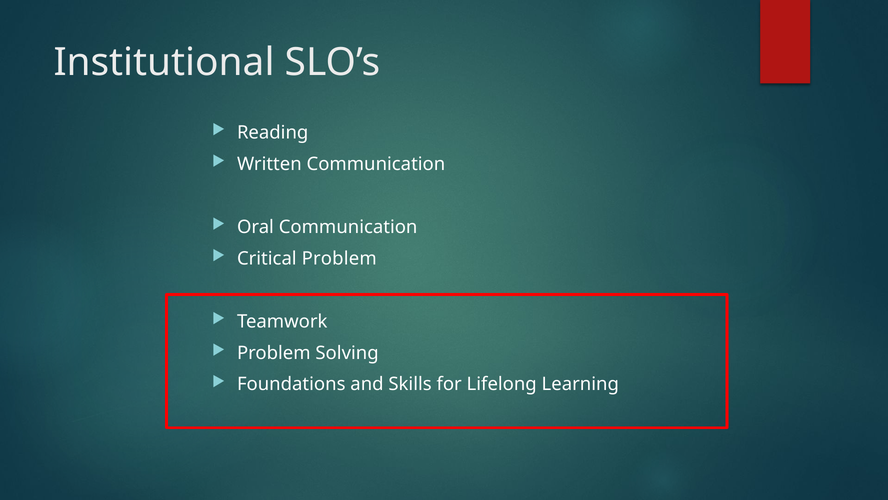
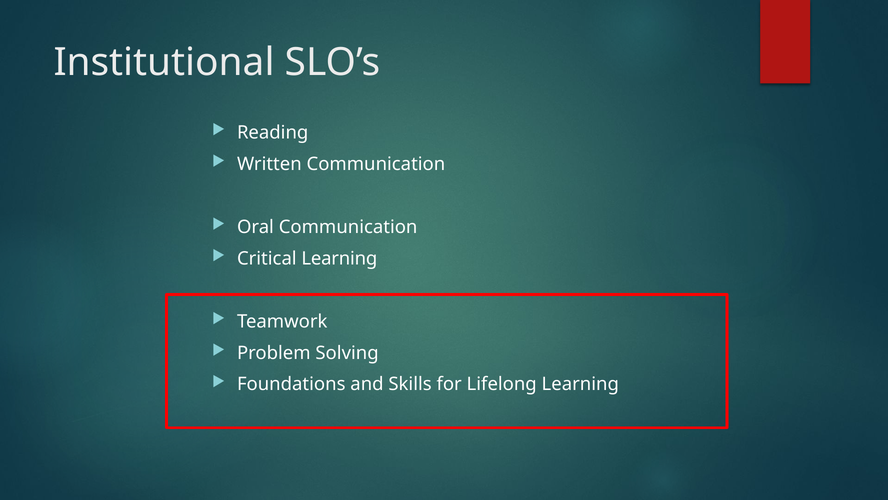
Critical Problem: Problem -> Learning (339, 258)
